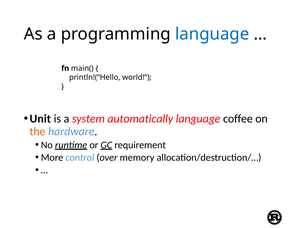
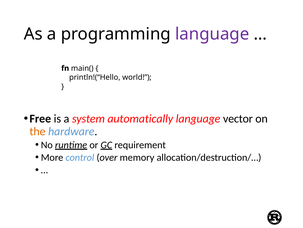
language colour: blue -> purple (212, 34)
Unit: Unit -> Free (40, 118)
coffee: coffee -> vector (238, 118)
